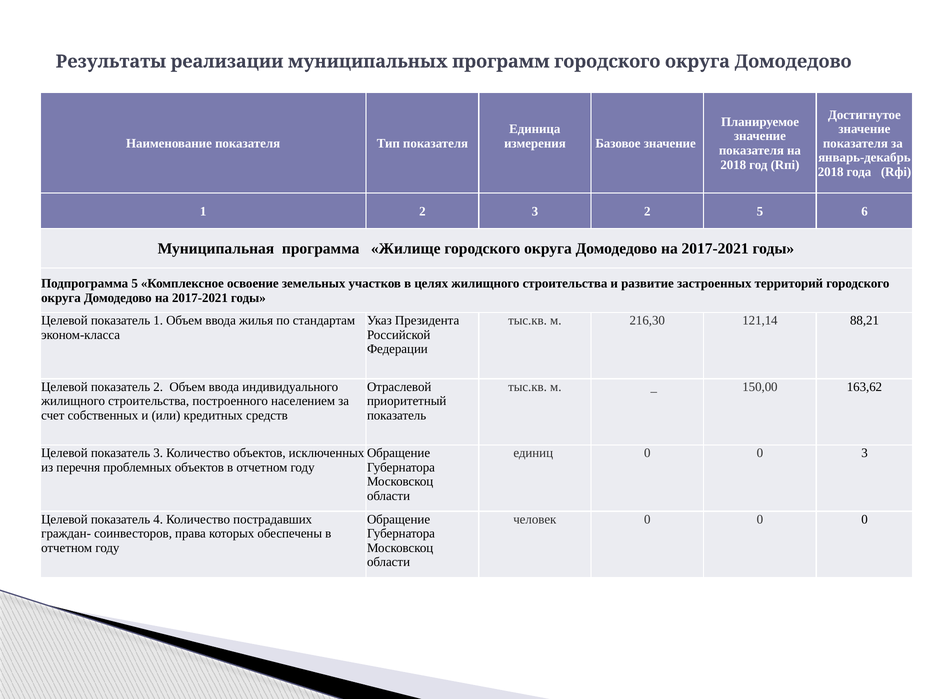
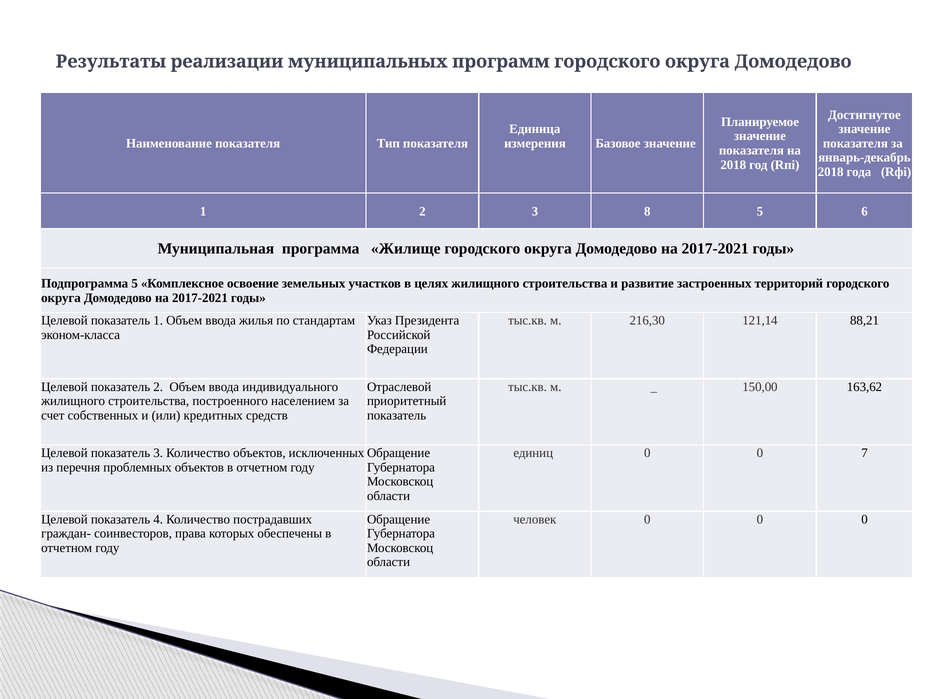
3 2: 2 -> 8 (647, 211)
0 3: 3 -> 7 (865, 453)
